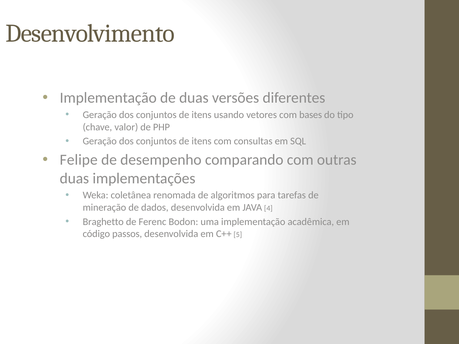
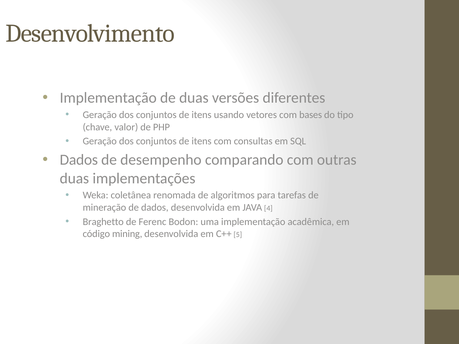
Felipe: Felipe -> Dados (79, 160)
passos: passos -> mining (127, 234)
